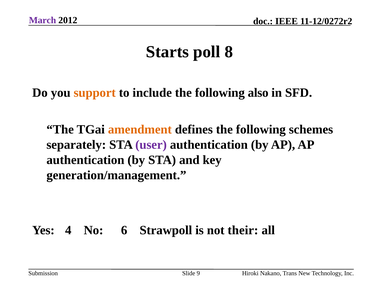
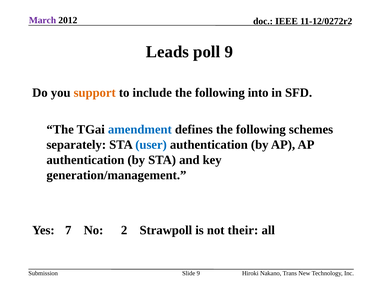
Starts: Starts -> Leads (167, 52)
poll 8: 8 -> 9 (229, 52)
also: also -> into (258, 92)
amendment colour: orange -> blue (140, 129)
user colour: purple -> blue (151, 144)
4: 4 -> 7 (68, 230)
6: 6 -> 2 (124, 230)
